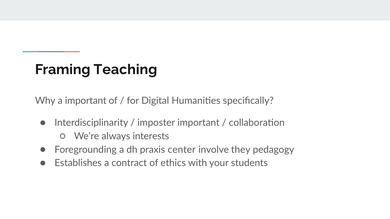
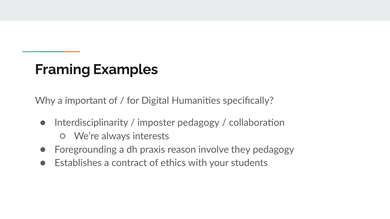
Teaching: Teaching -> Examples (126, 70)
imposter important: important -> pedagogy (198, 123)
center: center -> reason (182, 150)
